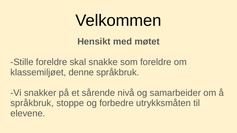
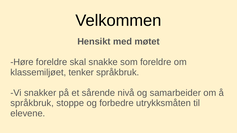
Stille: Stille -> Høre (22, 62)
denne: denne -> tenker (81, 72)
